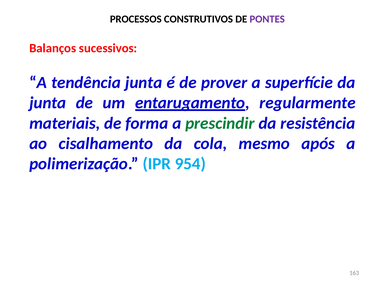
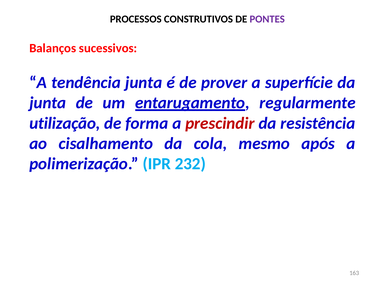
materiais: materiais -> utilização (65, 123)
prescindir colour: green -> red (220, 123)
954: 954 -> 232 (190, 164)
